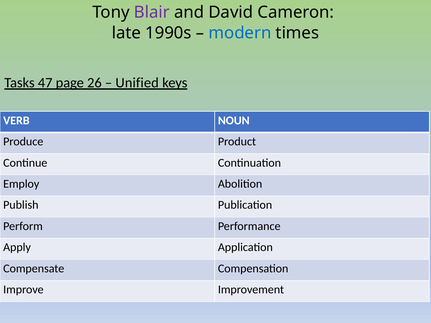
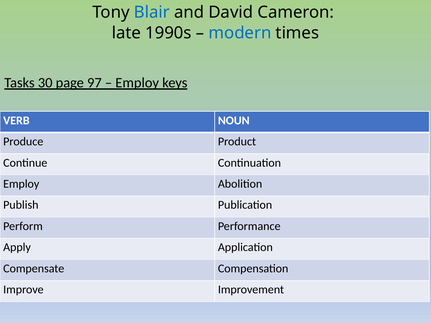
Blair colour: purple -> blue (152, 12)
47: 47 -> 30 (45, 83)
26: 26 -> 97 (94, 83)
Unified: Unified -> Employ (137, 83)
